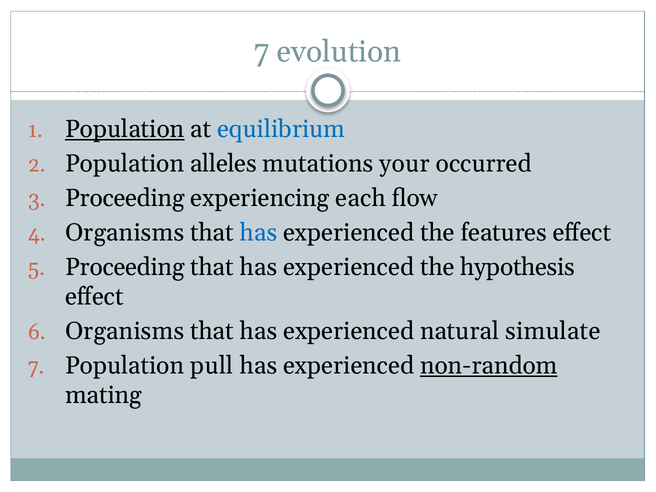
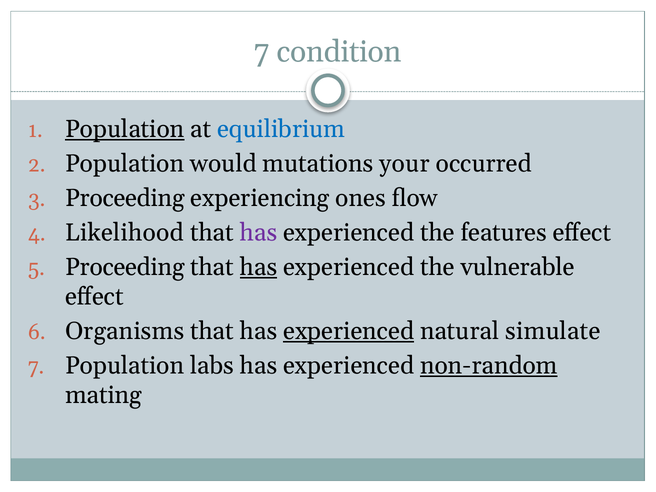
evolution: evolution -> condition (339, 52)
alleles: alleles -> would (223, 164)
each: each -> ones (361, 198)
Organisms: Organisms -> Likelihood (125, 233)
has colour: blue -> purple (258, 233)
has underline: none -> present (258, 267)
hypothesis: hypothesis -> vulnerable (518, 267)
experienced underline: none -> present (349, 331)
pull: pull -> labs (212, 366)
